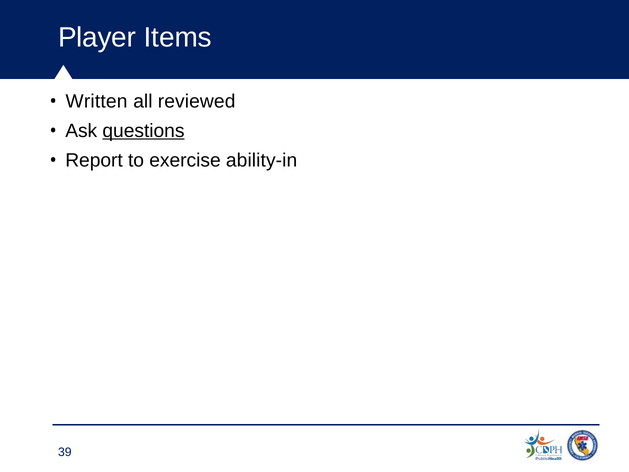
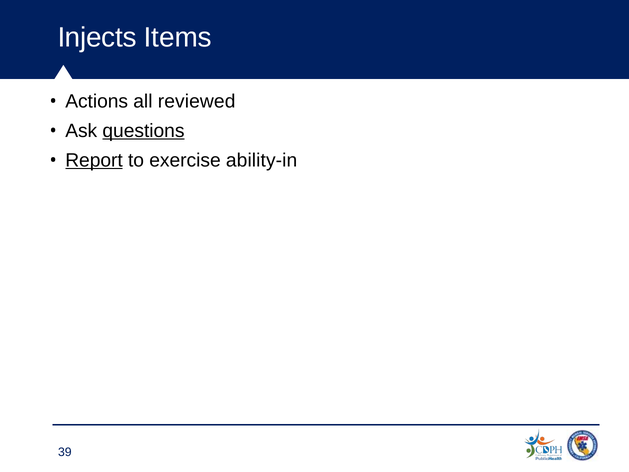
Player: Player -> Injects (97, 38)
Written: Written -> Actions (97, 101)
Report underline: none -> present (94, 160)
